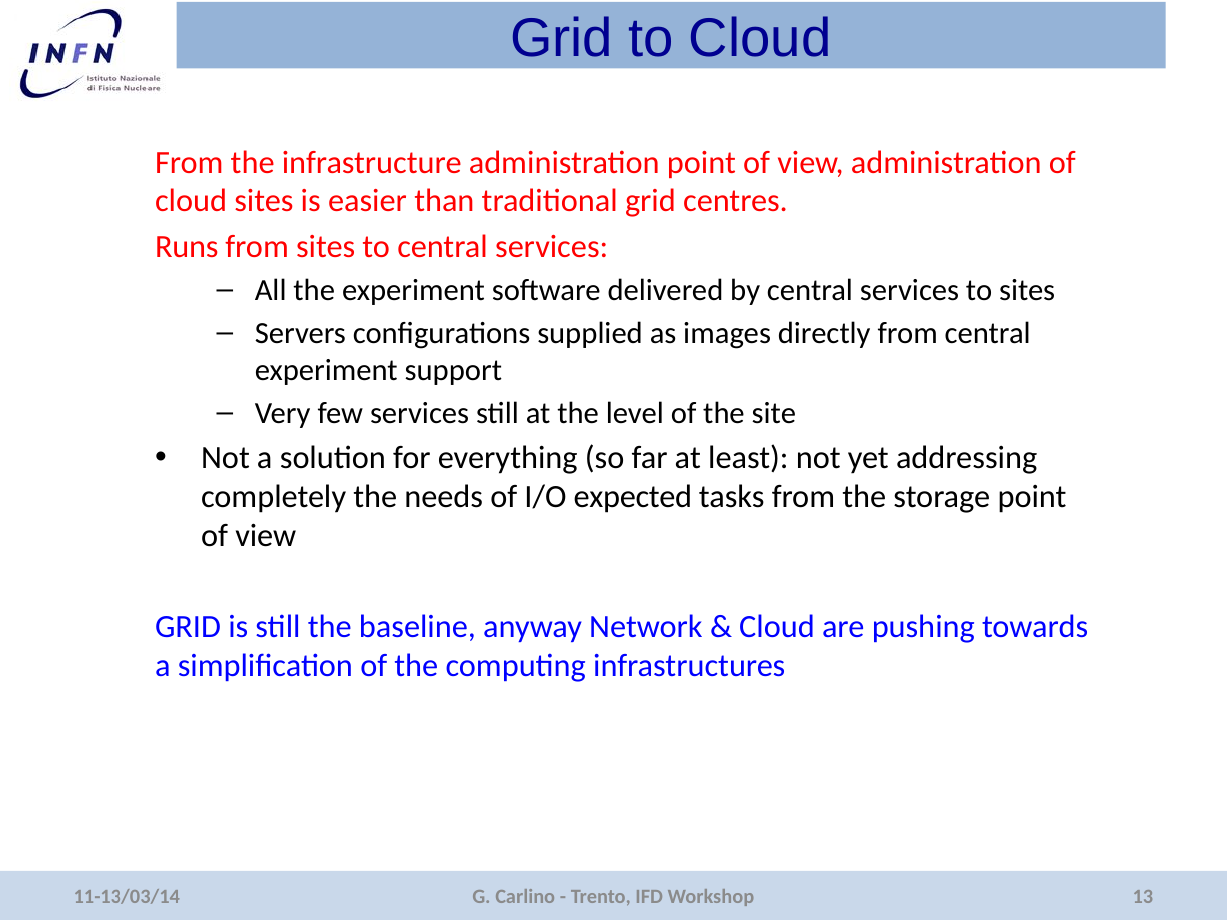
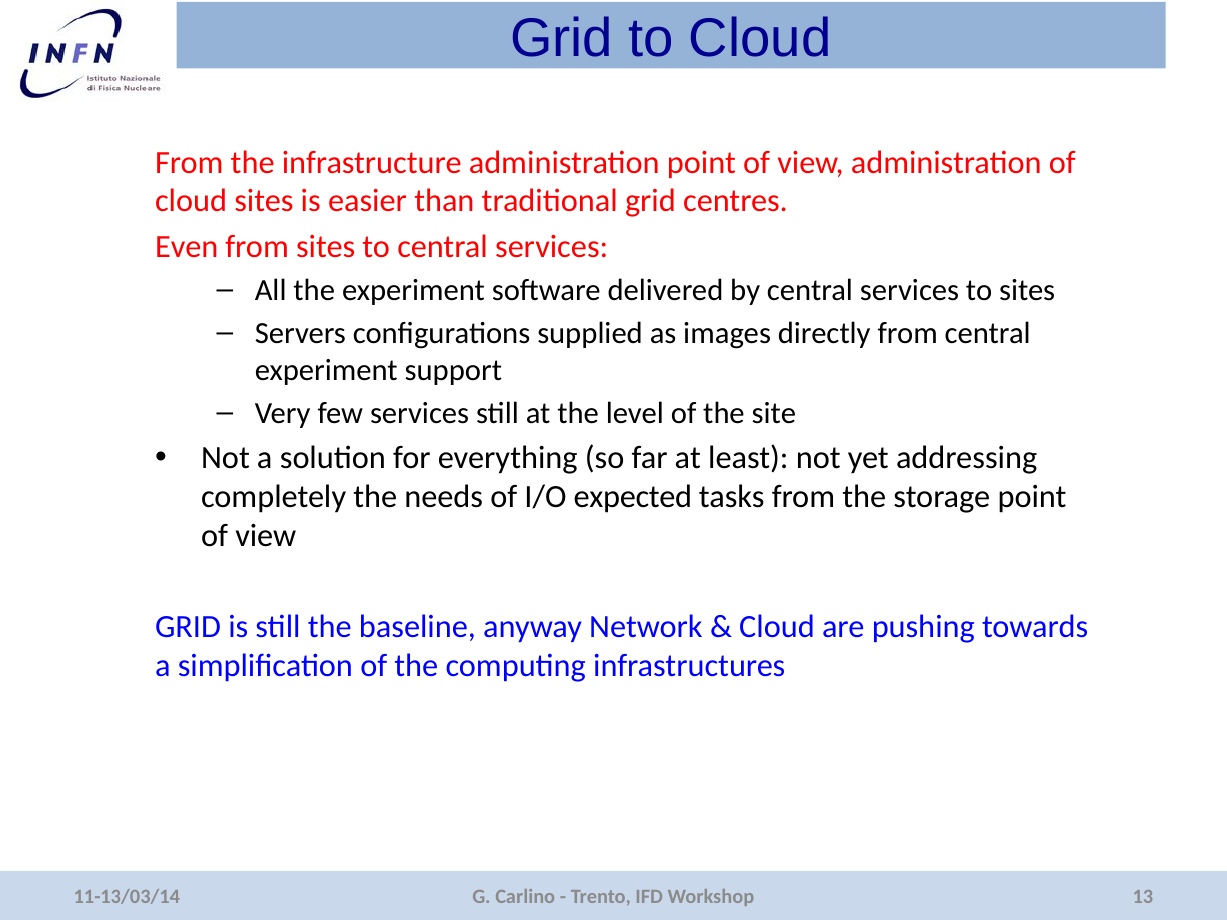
Runs: Runs -> Even (187, 247)
